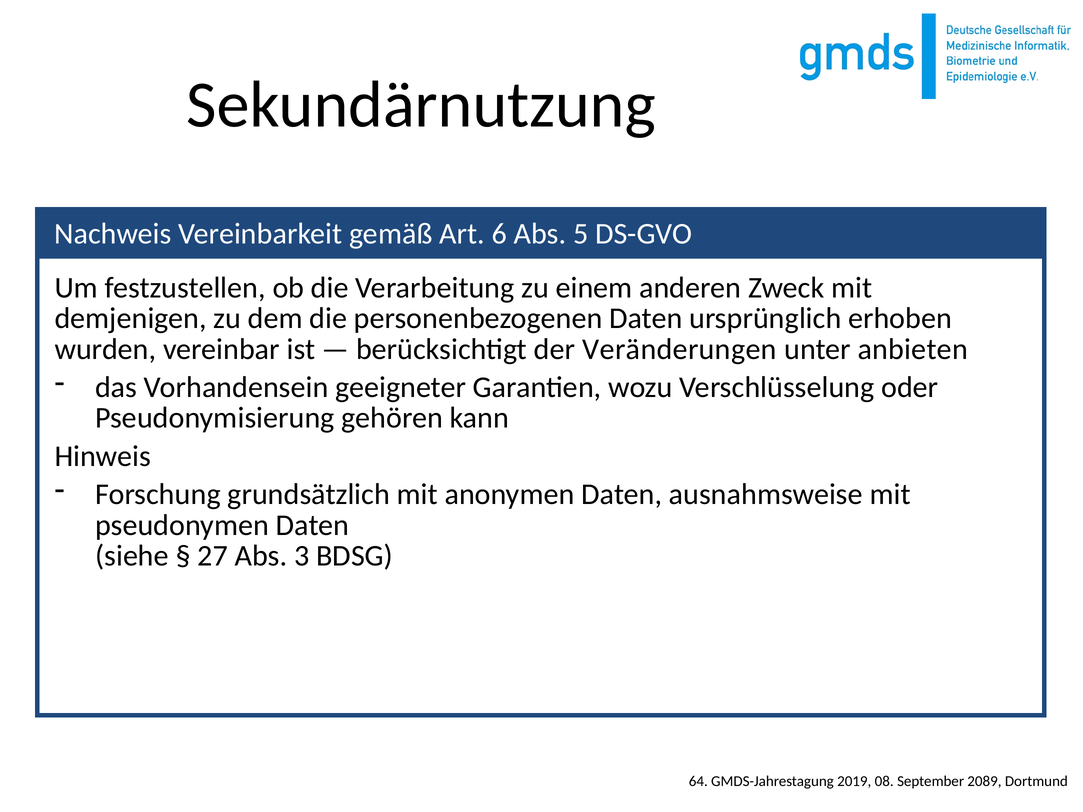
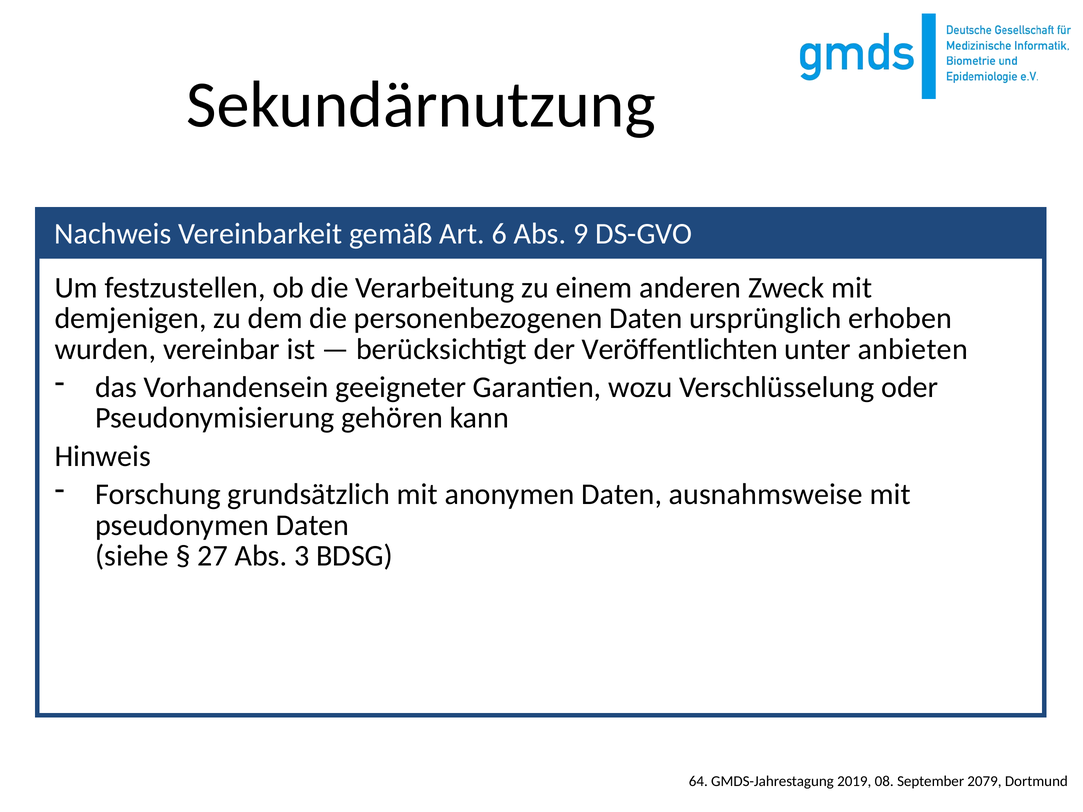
5: 5 -> 9 (581, 234)
Veränderungen: Veränderungen -> Veröffentlichten (680, 349)
2089: 2089 -> 2079 (984, 781)
